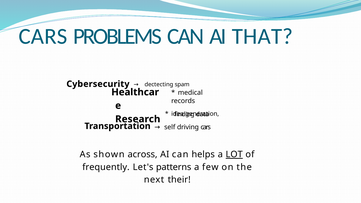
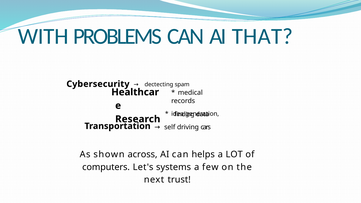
CARS: CARS -> WITH (43, 36)
LOT underline: present -> none (234, 155)
frequently: frequently -> computers (106, 167)
patterns: patterns -> systems (174, 167)
their: their -> trust (179, 180)
